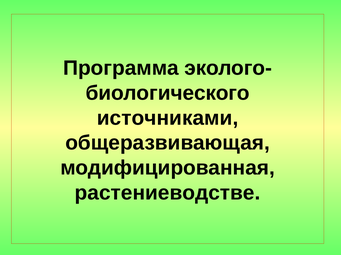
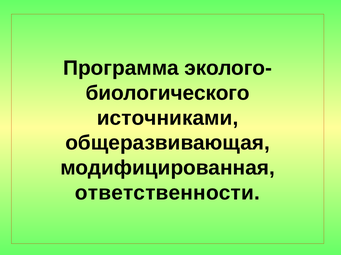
растениеводстве: растениеводстве -> ответственности (167, 193)
